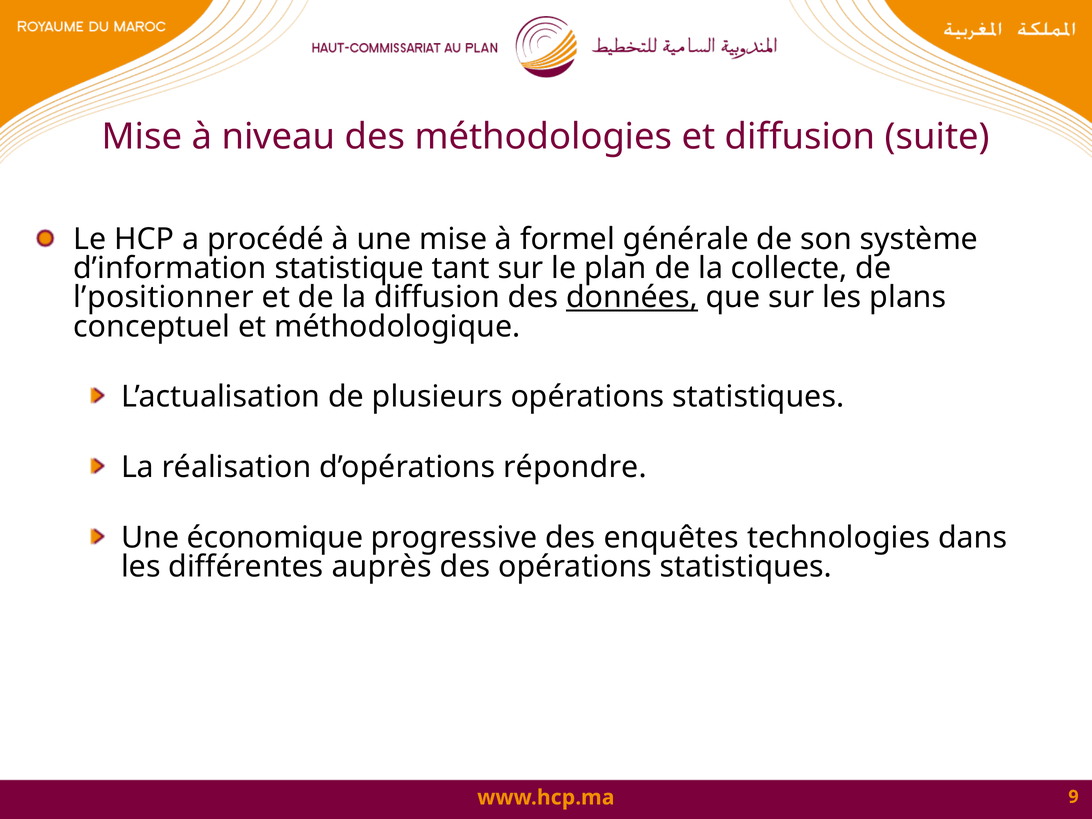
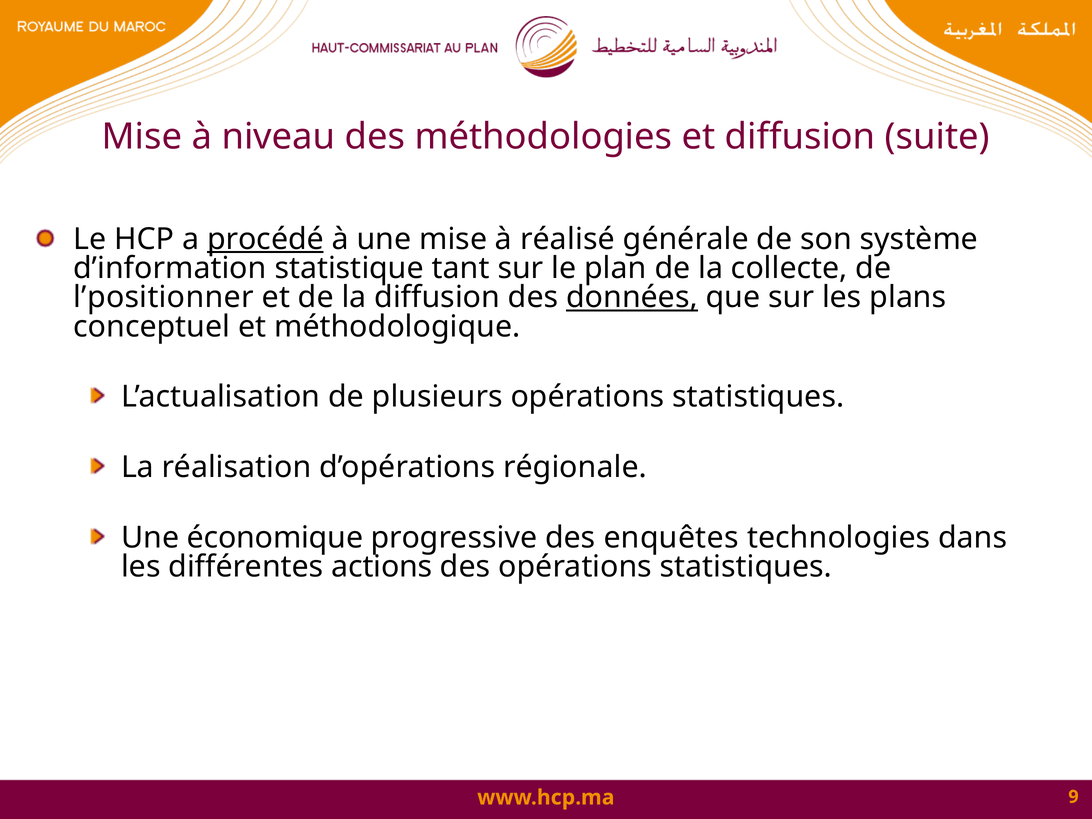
procédé underline: none -> present (265, 239)
formel: formel -> réalisé (567, 239)
répondre: répondre -> régionale (575, 467)
auprès: auprès -> actions (382, 567)
